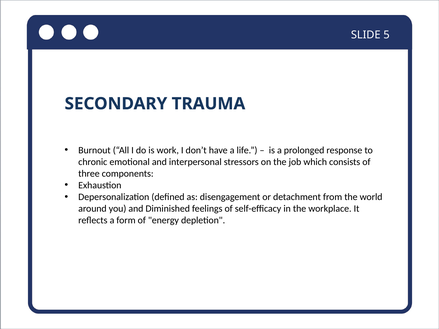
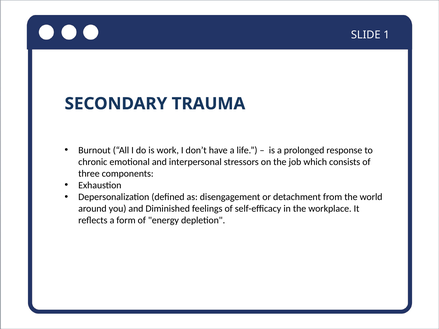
5: 5 -> 1 (387, 35)
